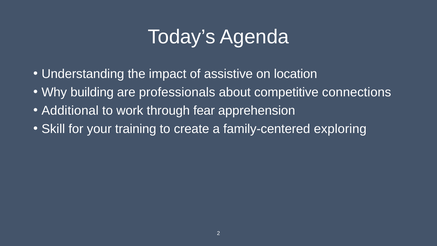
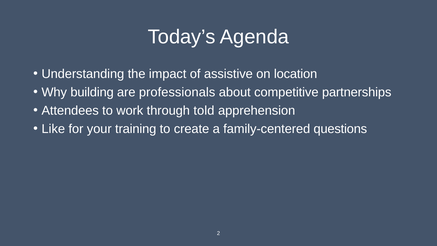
connections: connections -> partnerships (357, 92)
Additional: Additional -> Attendees (70, 111)
fear: fear -> told (204, 111)
Skill: Skill -> Like (53, 129)
exploring: exploring -> questions (340, 129)
